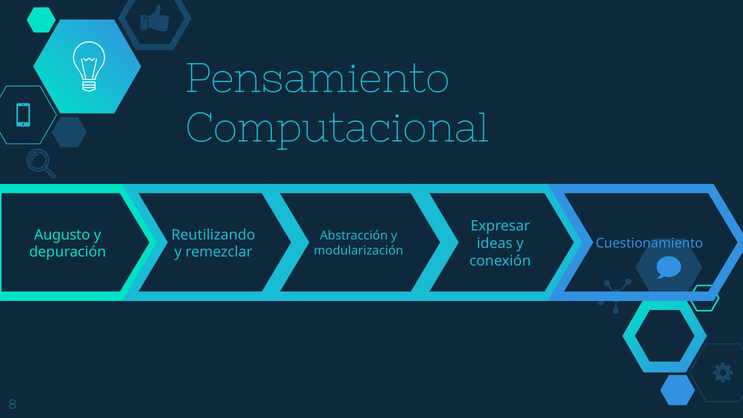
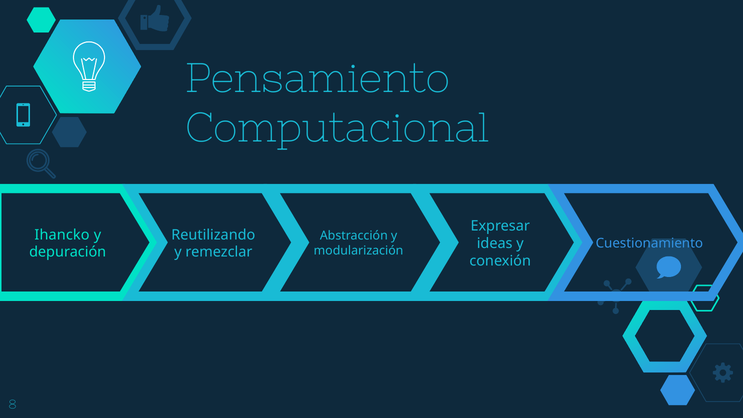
Augusto: Augusto -> Ihancko (62, 235)
